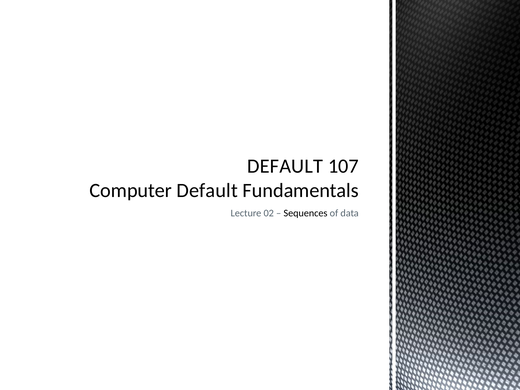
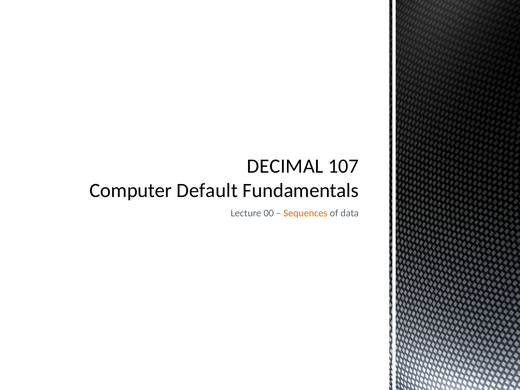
DEFAULT: DEFAULT -> DECIMAL (285, 166)
02: 02 -> 00 (269, 213)
Sequences colour: black -> orange (305, 213)
